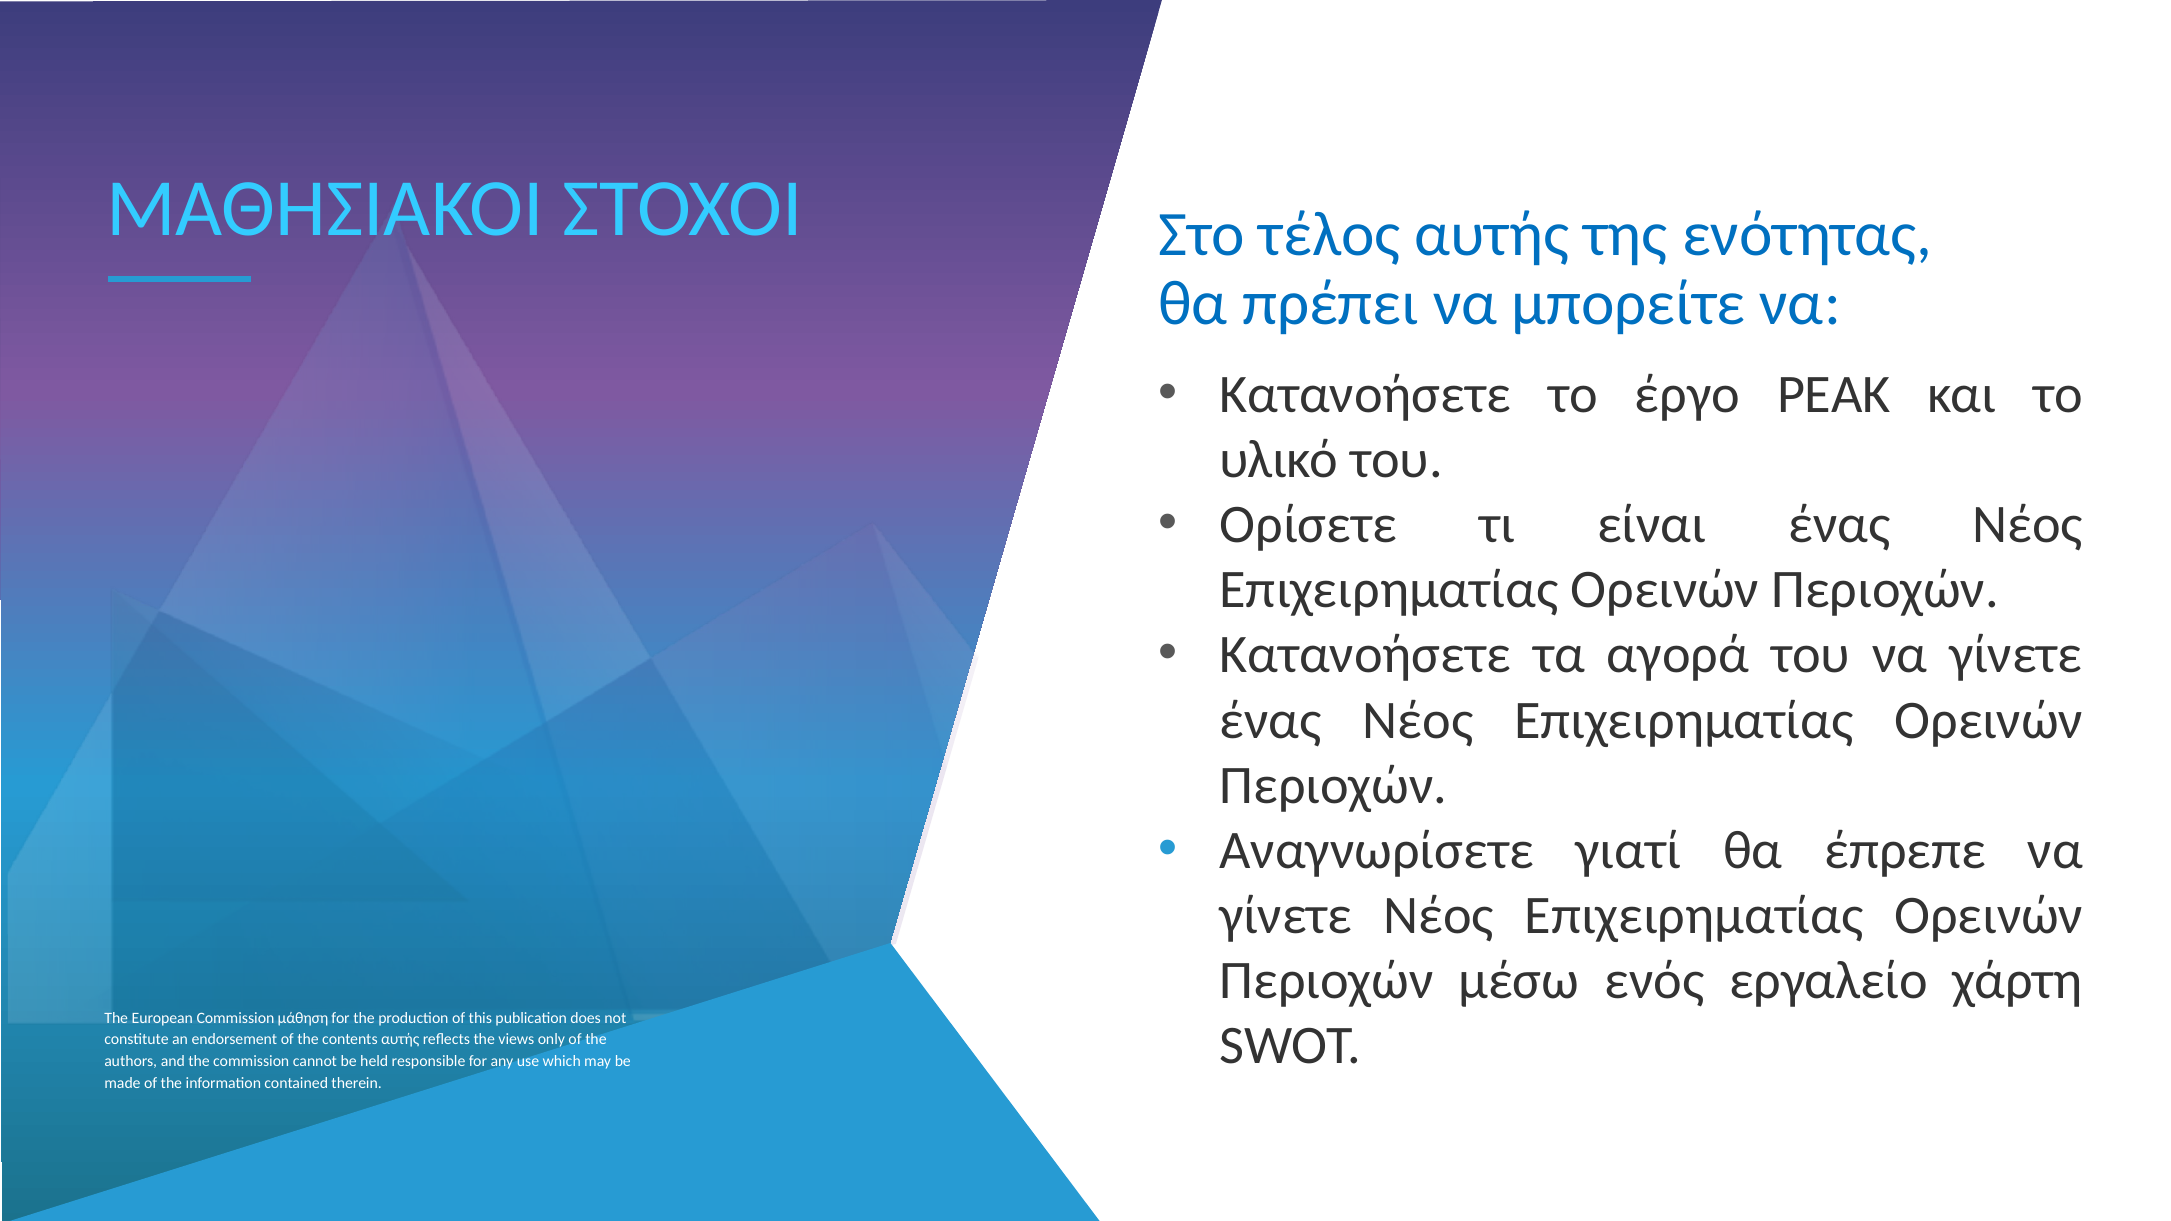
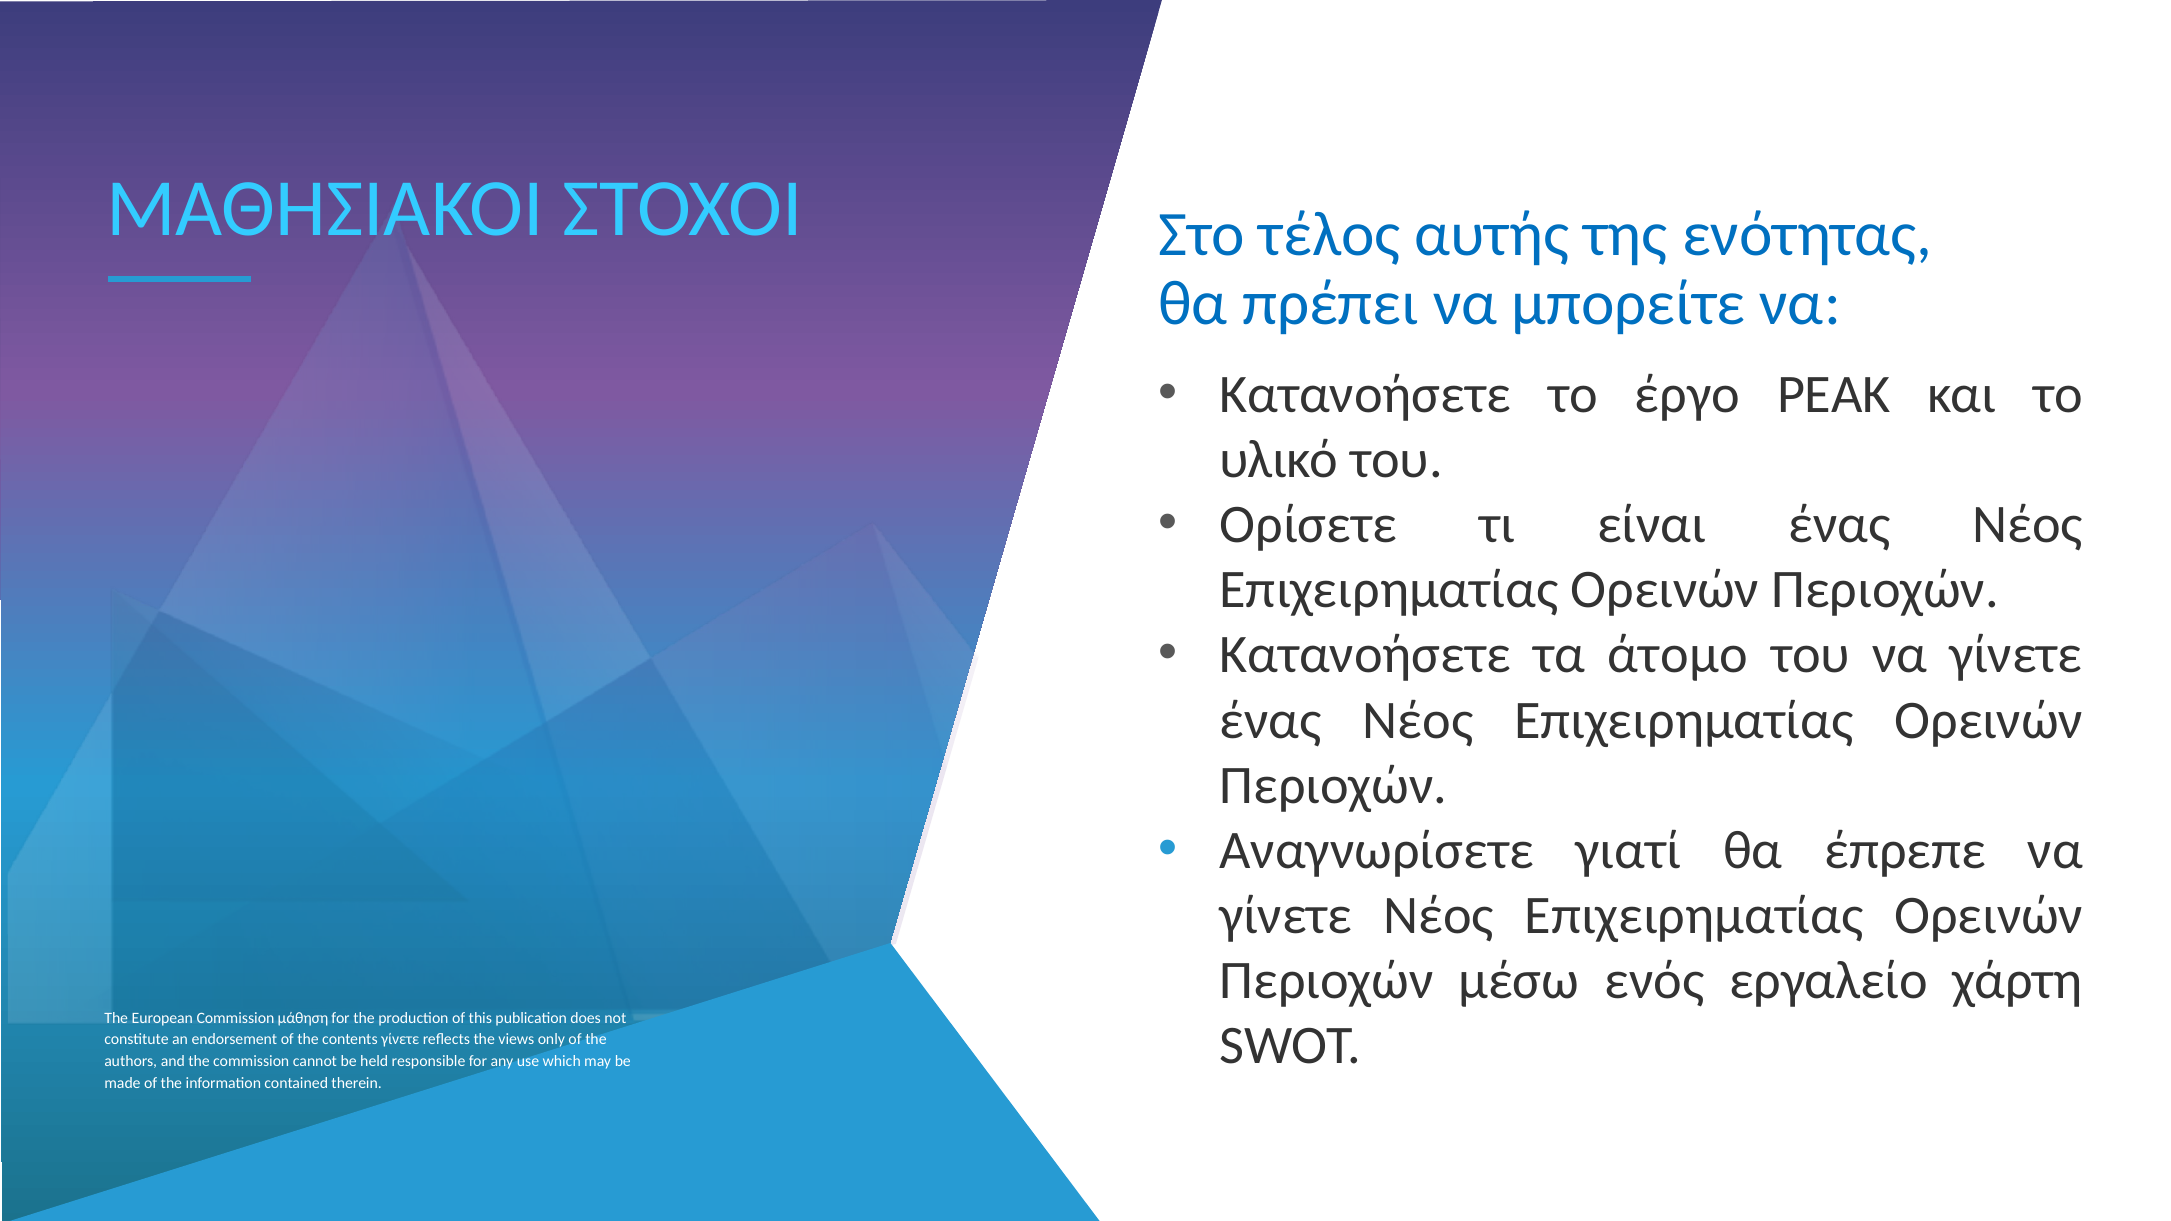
αγορά: αγορά -> άτομο (1678, 655)
contents αυτής: αυτής -> γίνετε (400, 1040)
